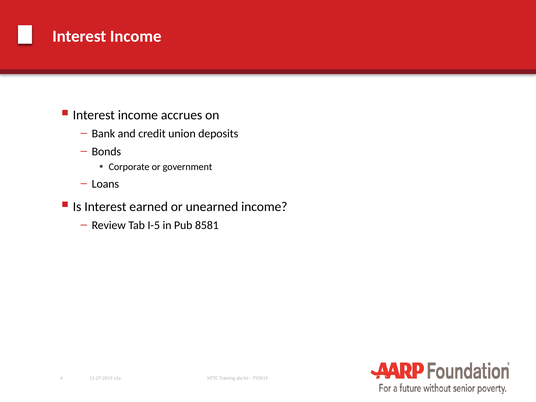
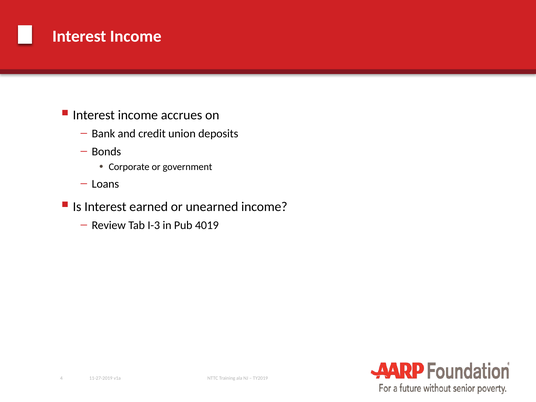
I-5: I-5 -> I-3 (154, 225)
8581: 8581 -> 4019 (207, 225)
